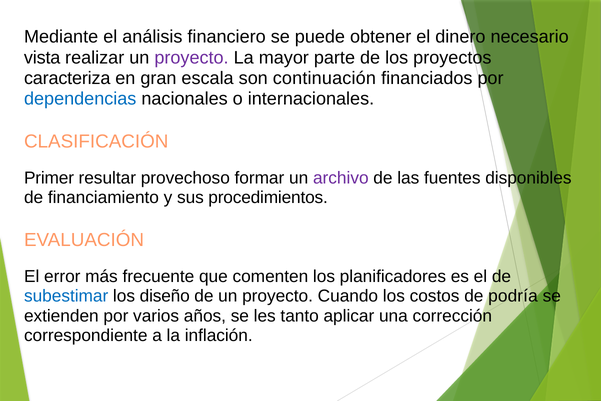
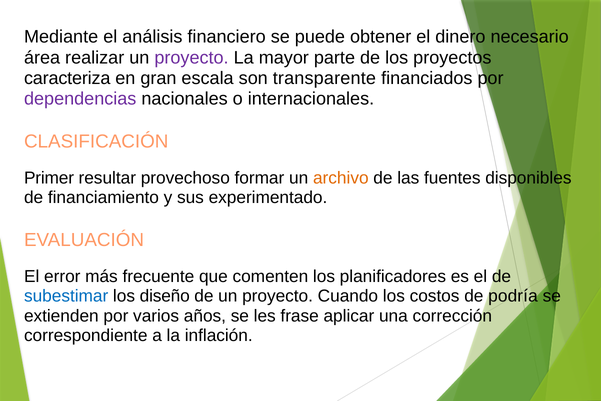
vista: vista -> área (42, 58)
continuación: continuación -> transparente (324, 78)
dependencias colour: blue -> purple (80, 99)
archivo colour: purple -> orange (341, 178)
procedimientos: procedimientos -> experimentado (268, 198)
tanto: tanto -> frase (300, 316)
